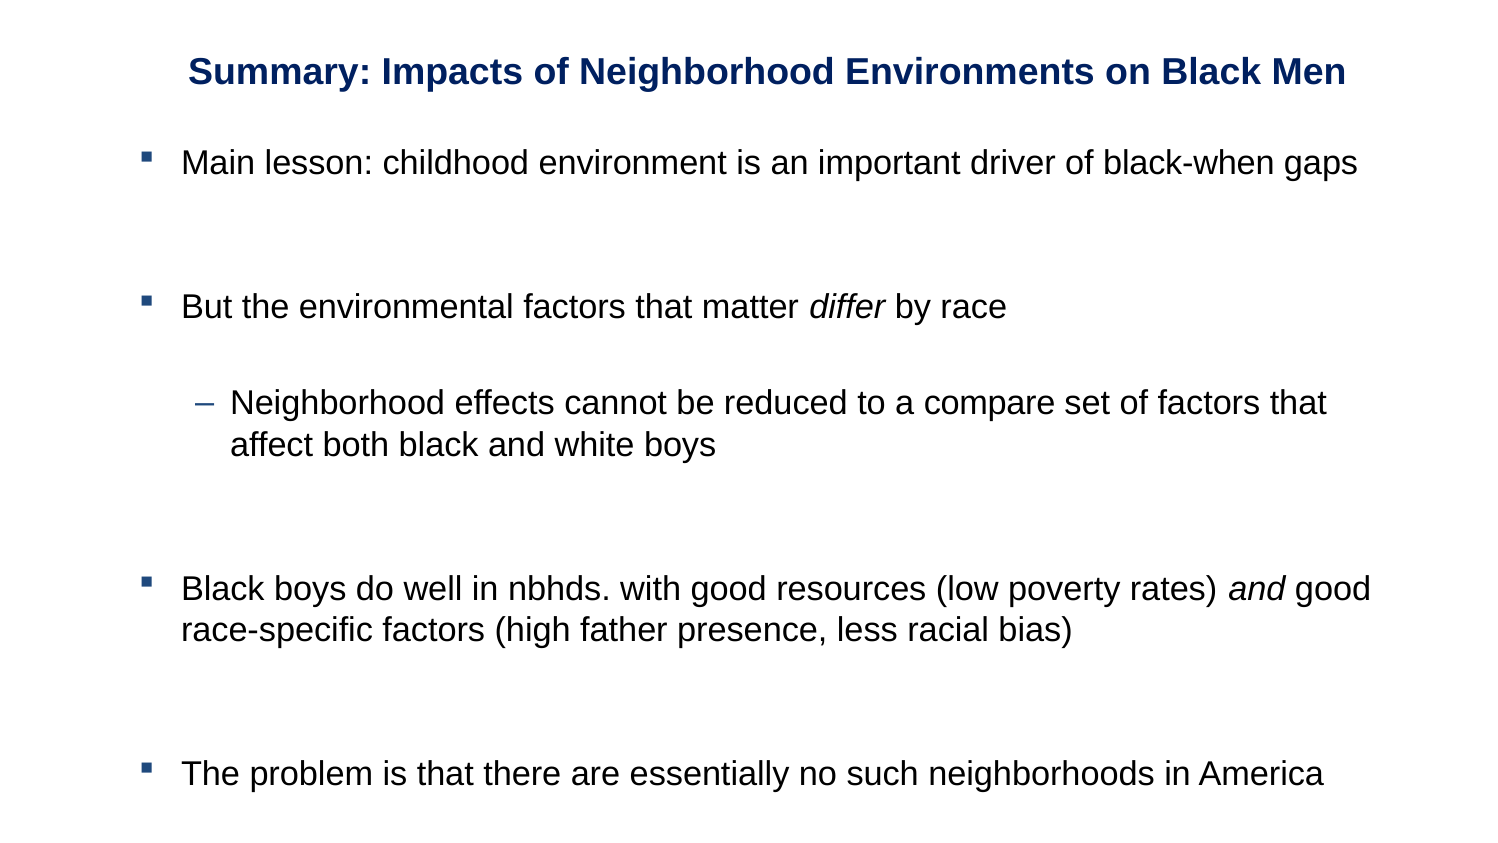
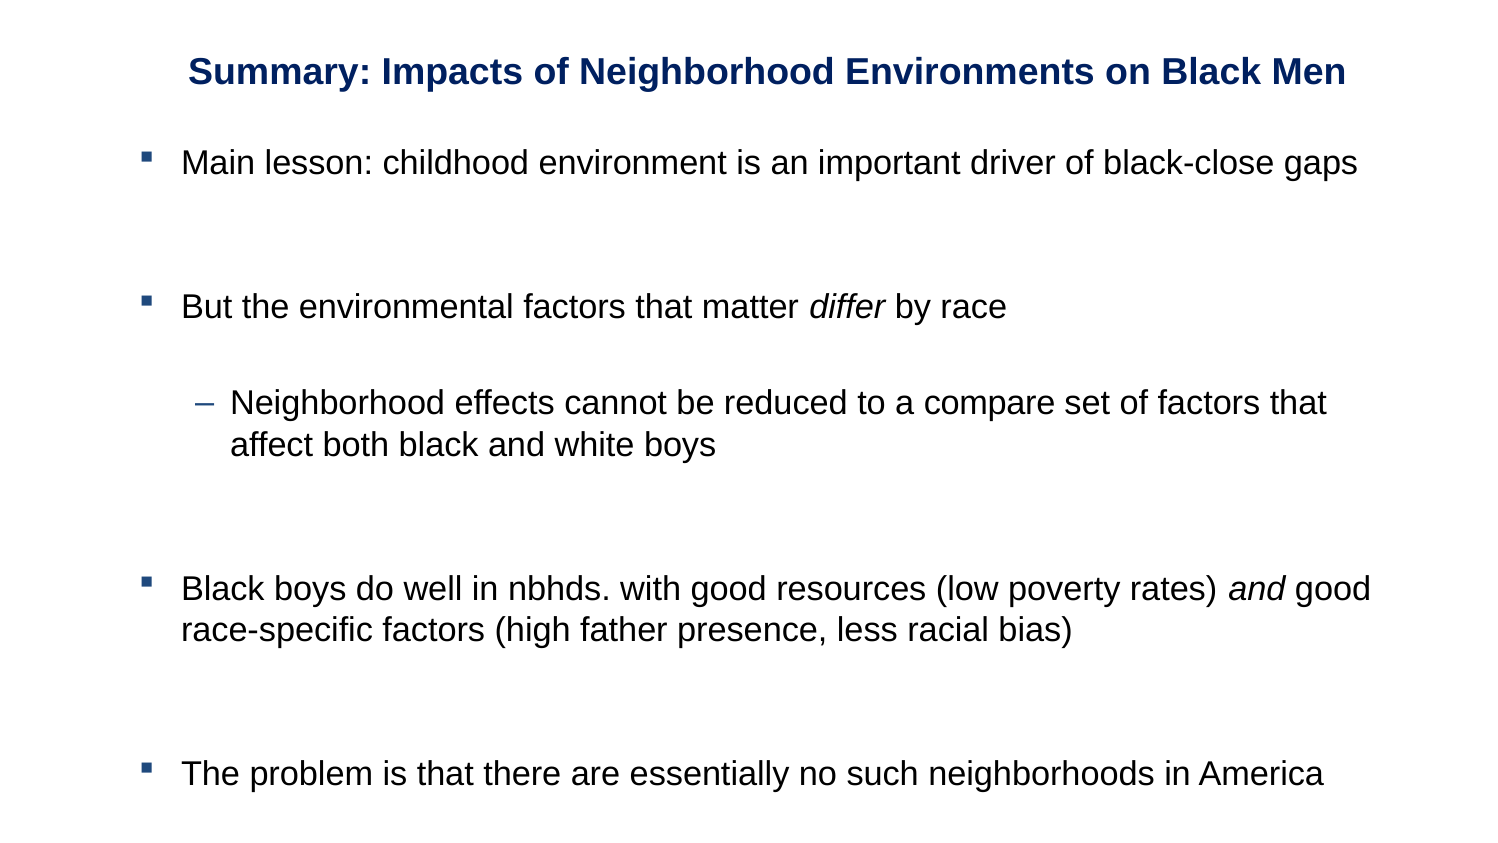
black-when: black-when -> black-close (1189, 163)
